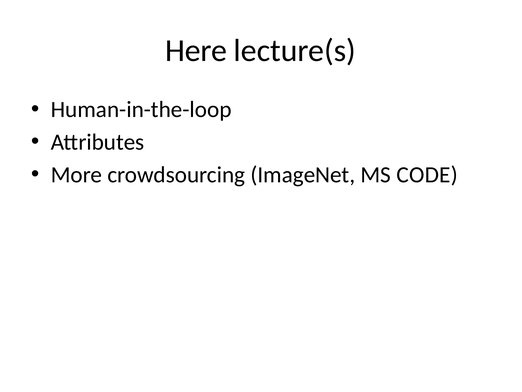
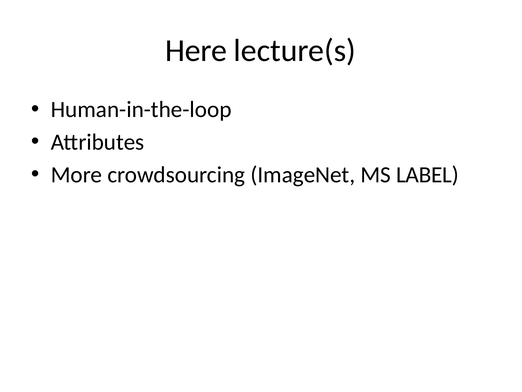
CODE: CODE -> LABEL (427, 174)
